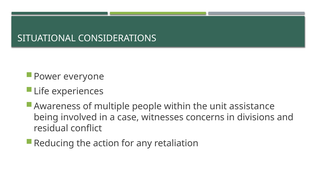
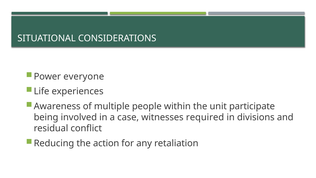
assistance: assistance -> participate (252, 106)
concerns: concerns -> required (205, 117)
